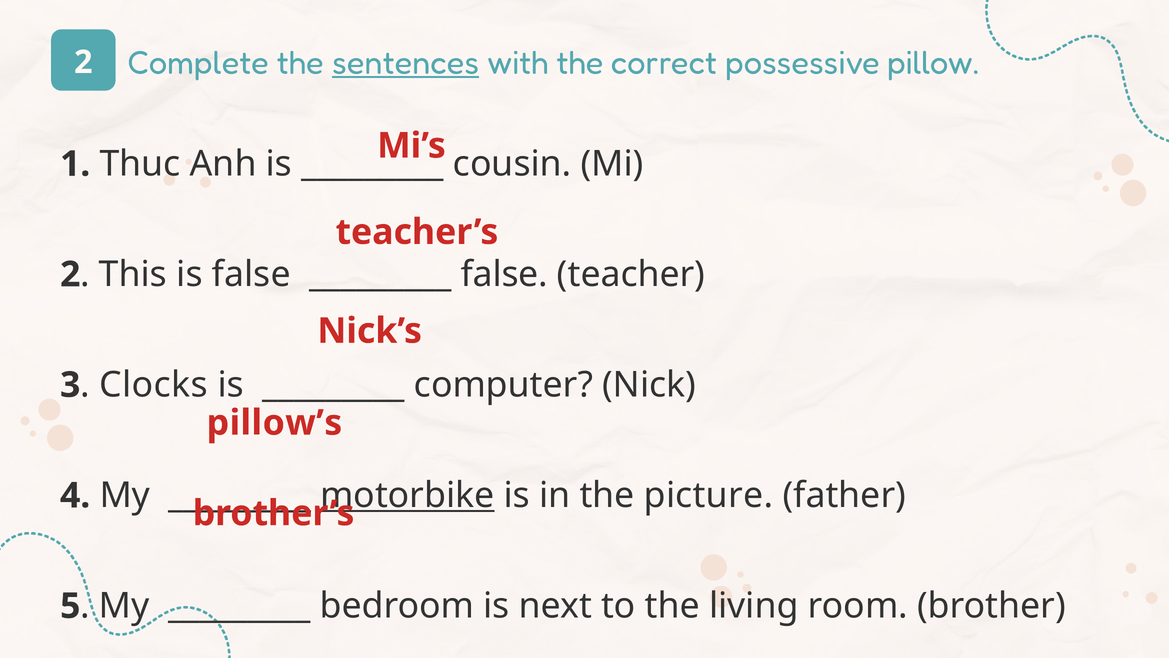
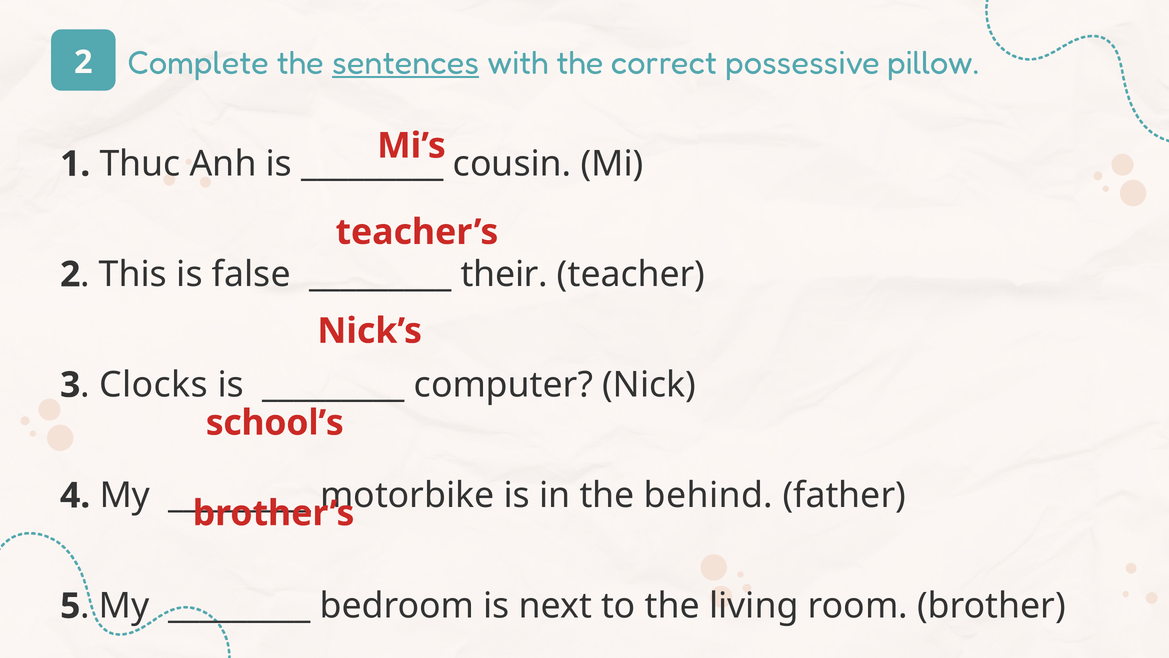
false: false -> their (504, 274)
pillow’s: pillow’s -> school’s (275, 423)
motorbike underline: present -> none (407, 495)
picture: picture -> behind (708, 495)
